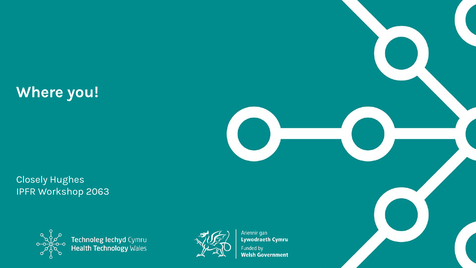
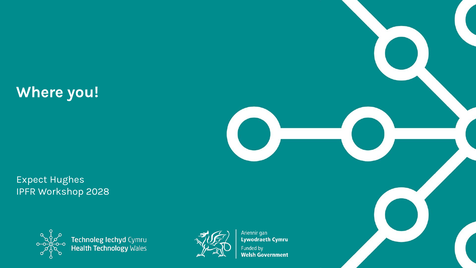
Closely: Closely -> Expect (32, 179)
2063: 2063 -> 2028 (98, 191)
